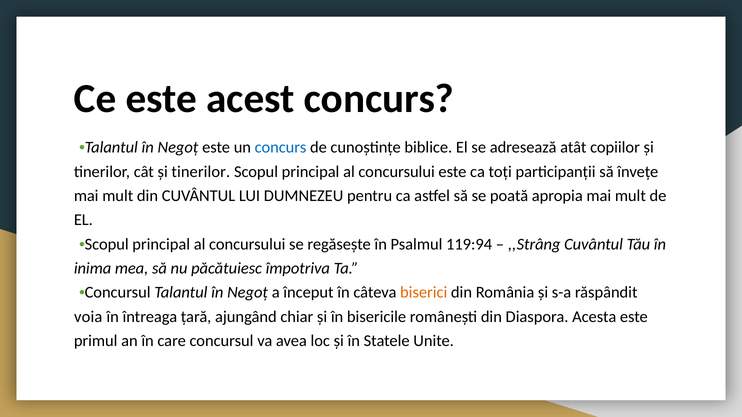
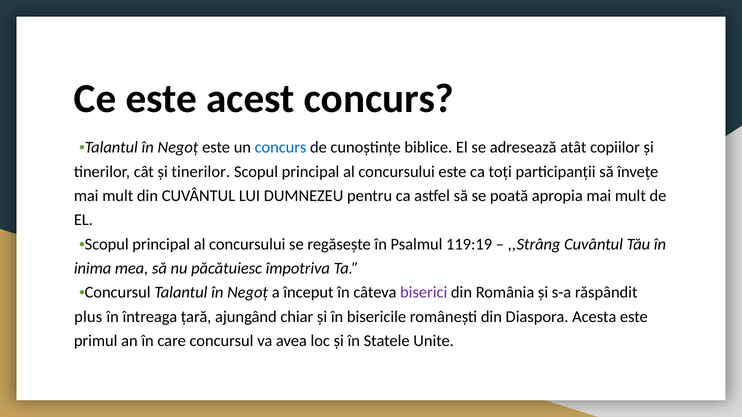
119:94: 119:94 -> 119:19 (469, 244)
biserici colour: orange -> purple (424, 293)
voia: voia -> plus (88, 317)
